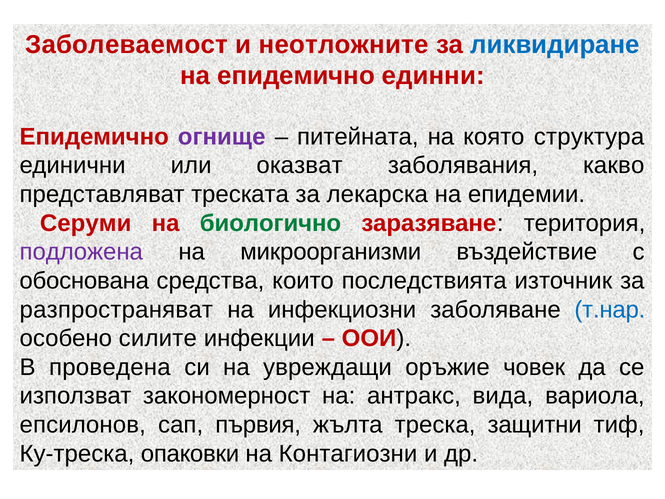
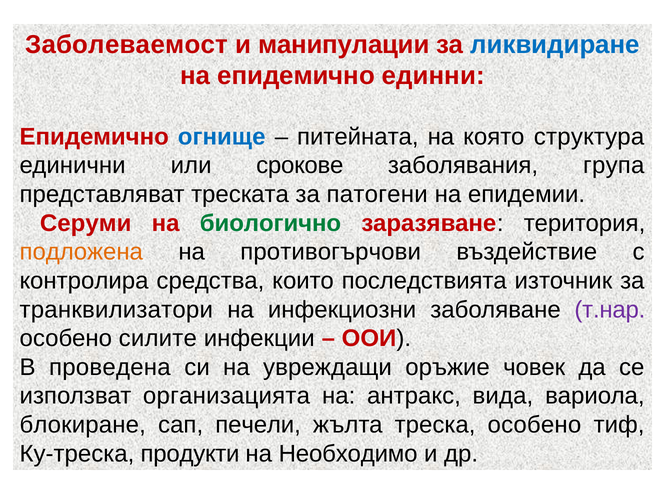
неотложните: неотложните -> манипулации (344, 45)
огнище colour: purple -> blue (222, 137)
оказват: оказват -> срокове (300, 165)
какво: какво -> група (614, 165)
лекарска: лекарска -> патогени (377, 194)
подложена colour: purple -> orange (81, 252)
микроорганизми: микроорганизми -> противогърчови (331, 252)
обоснована: обоснована -> контролира (84, 281)
разпространяват: разпространяват -> транквилизатори (116, 309)
т.нар colour: blue -> purple (610, 309)
закономерност: закономерност -> организацията (227, 396)
епсилонов: епсилонов -> блокиране (83, 425)
първия: първия -> печели (258, 425)
треска защитни: защитни -> особено (534, 425)
опаковки: опаковки -> продукти (190, 453)
Контагиозни: Контагиозни -> Необходимо (348, 453)
